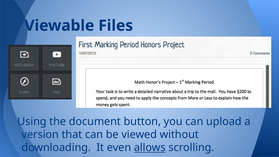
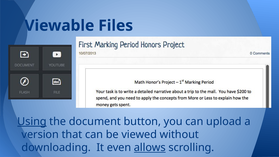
Using underline: none -> present (32, 121)
